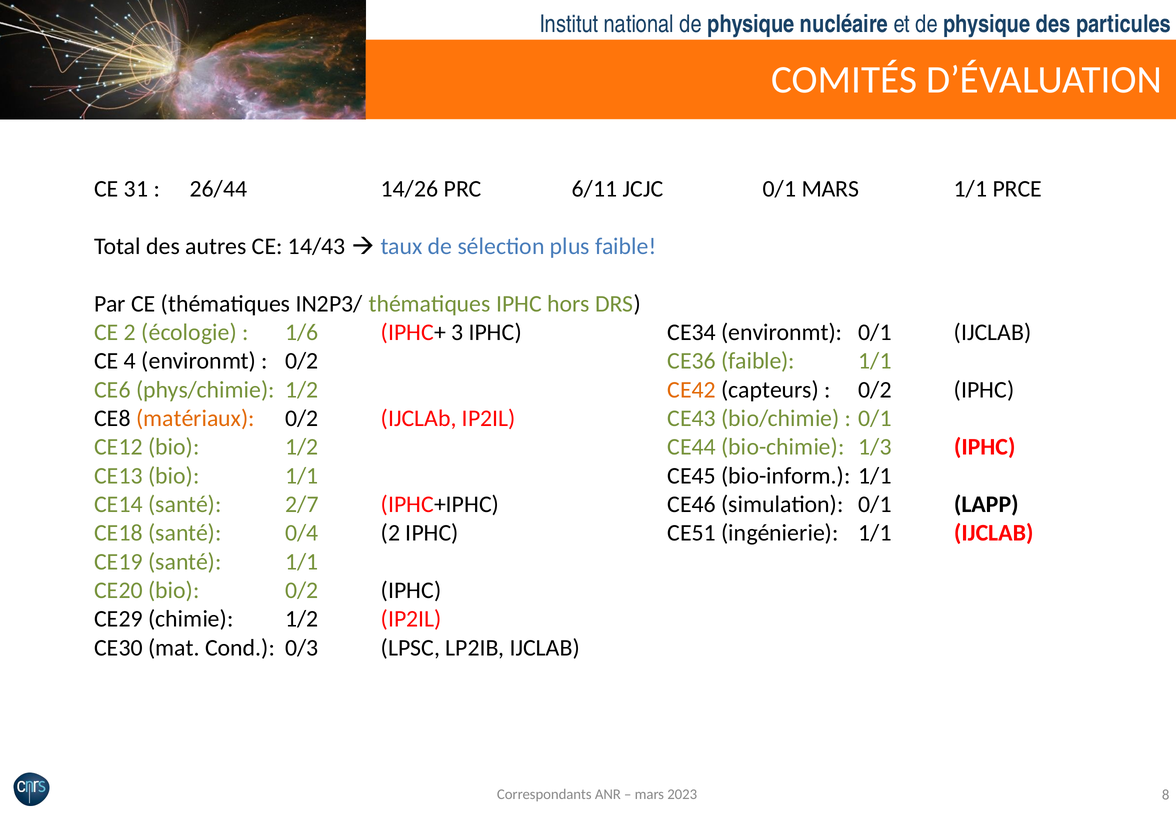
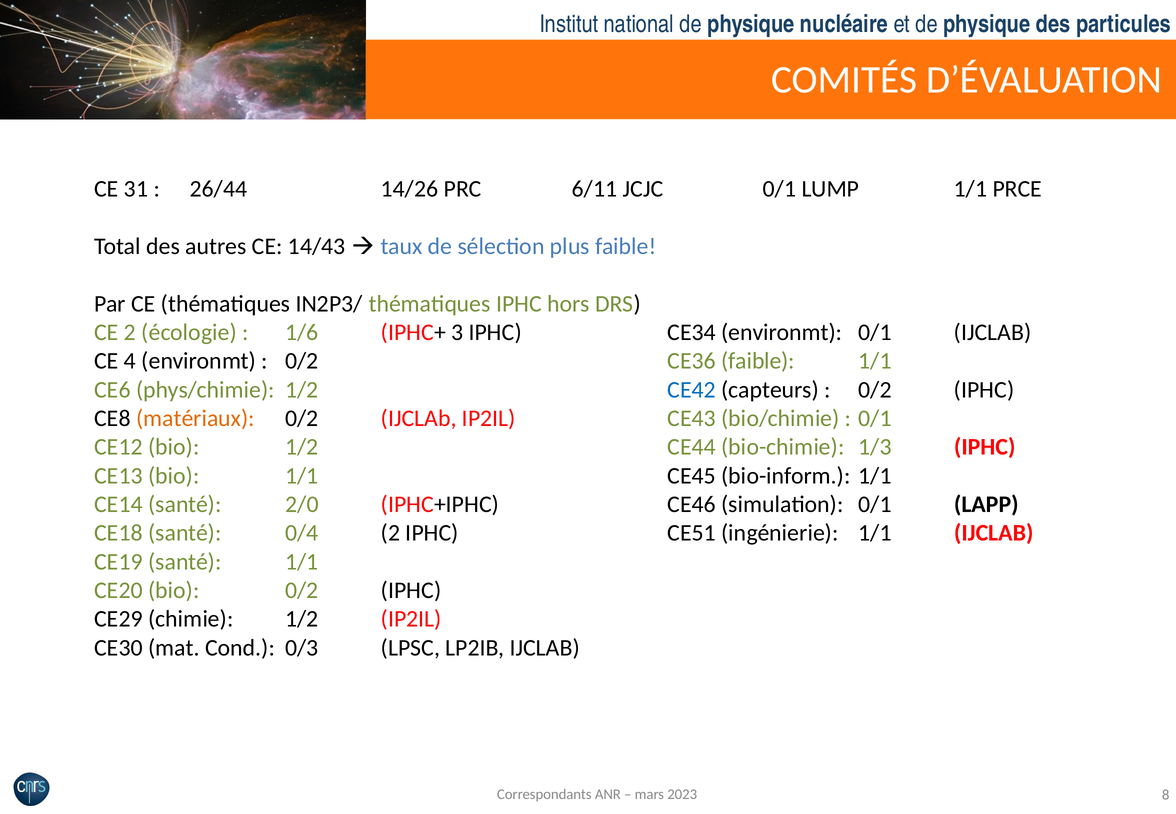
0/1 MARS: MARS -> LUMP (830, 189)
CE42 colour: orange -> blue (692, 390)
2/7: 2/7 -> 2/0 (302, 505)
